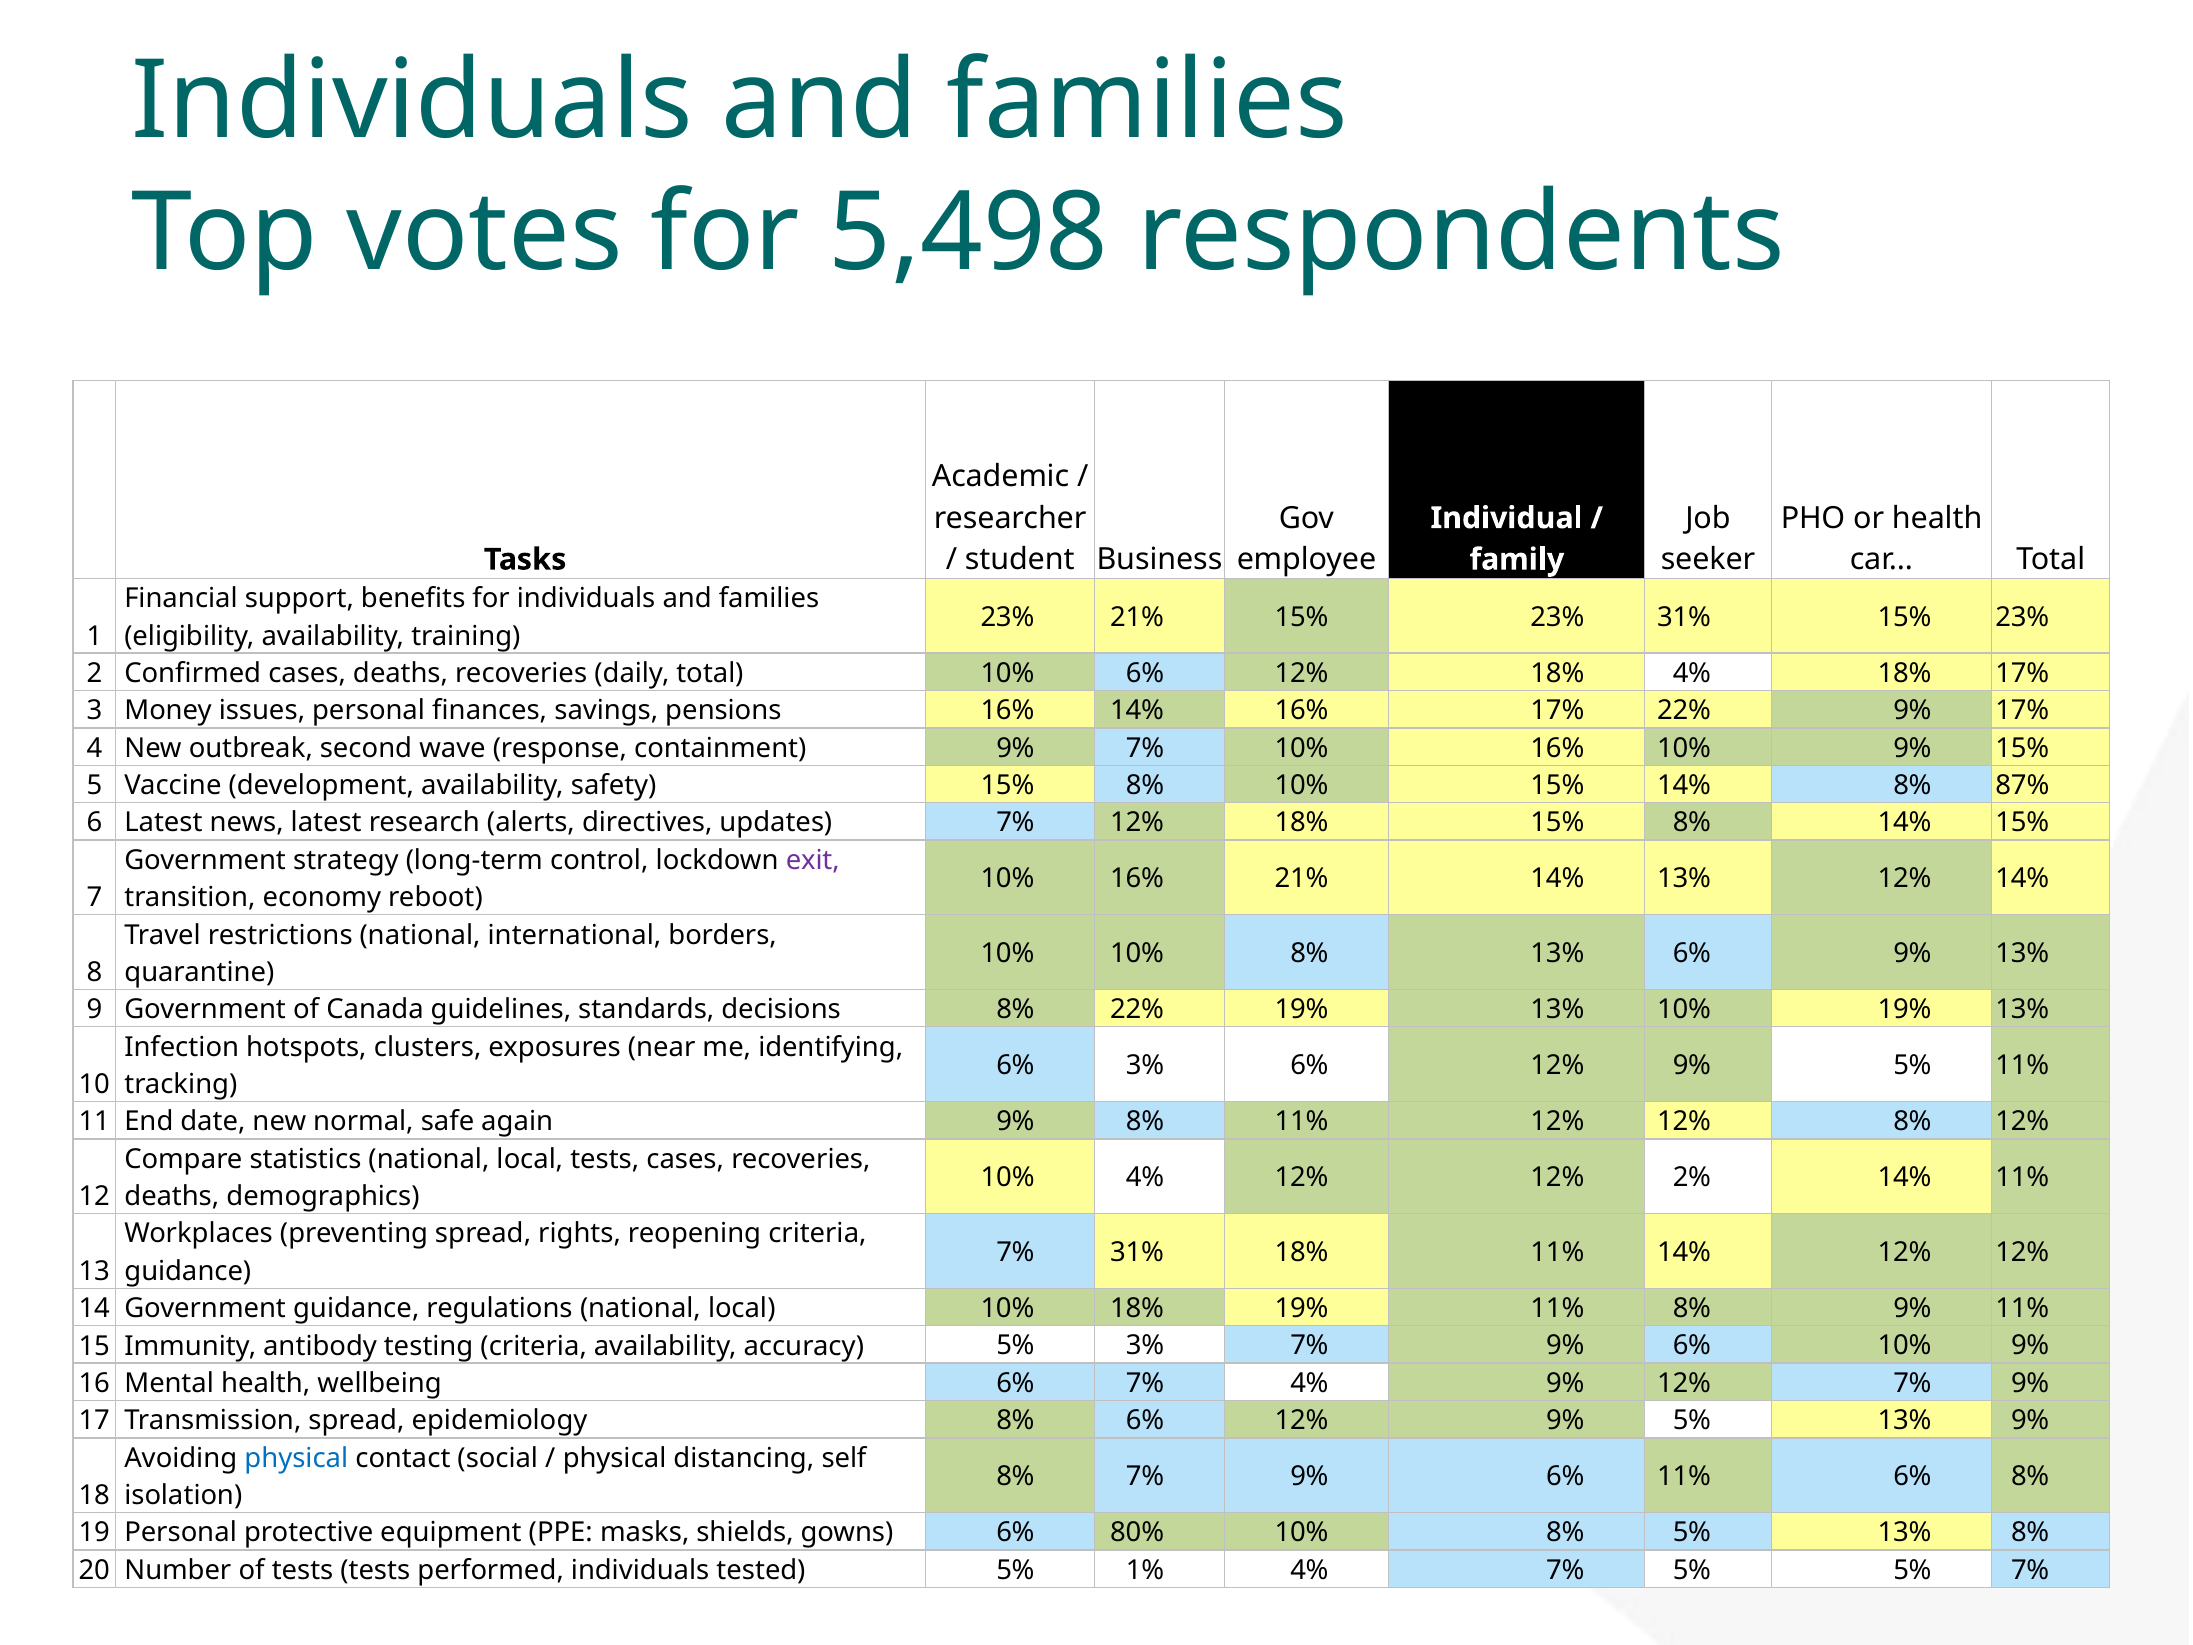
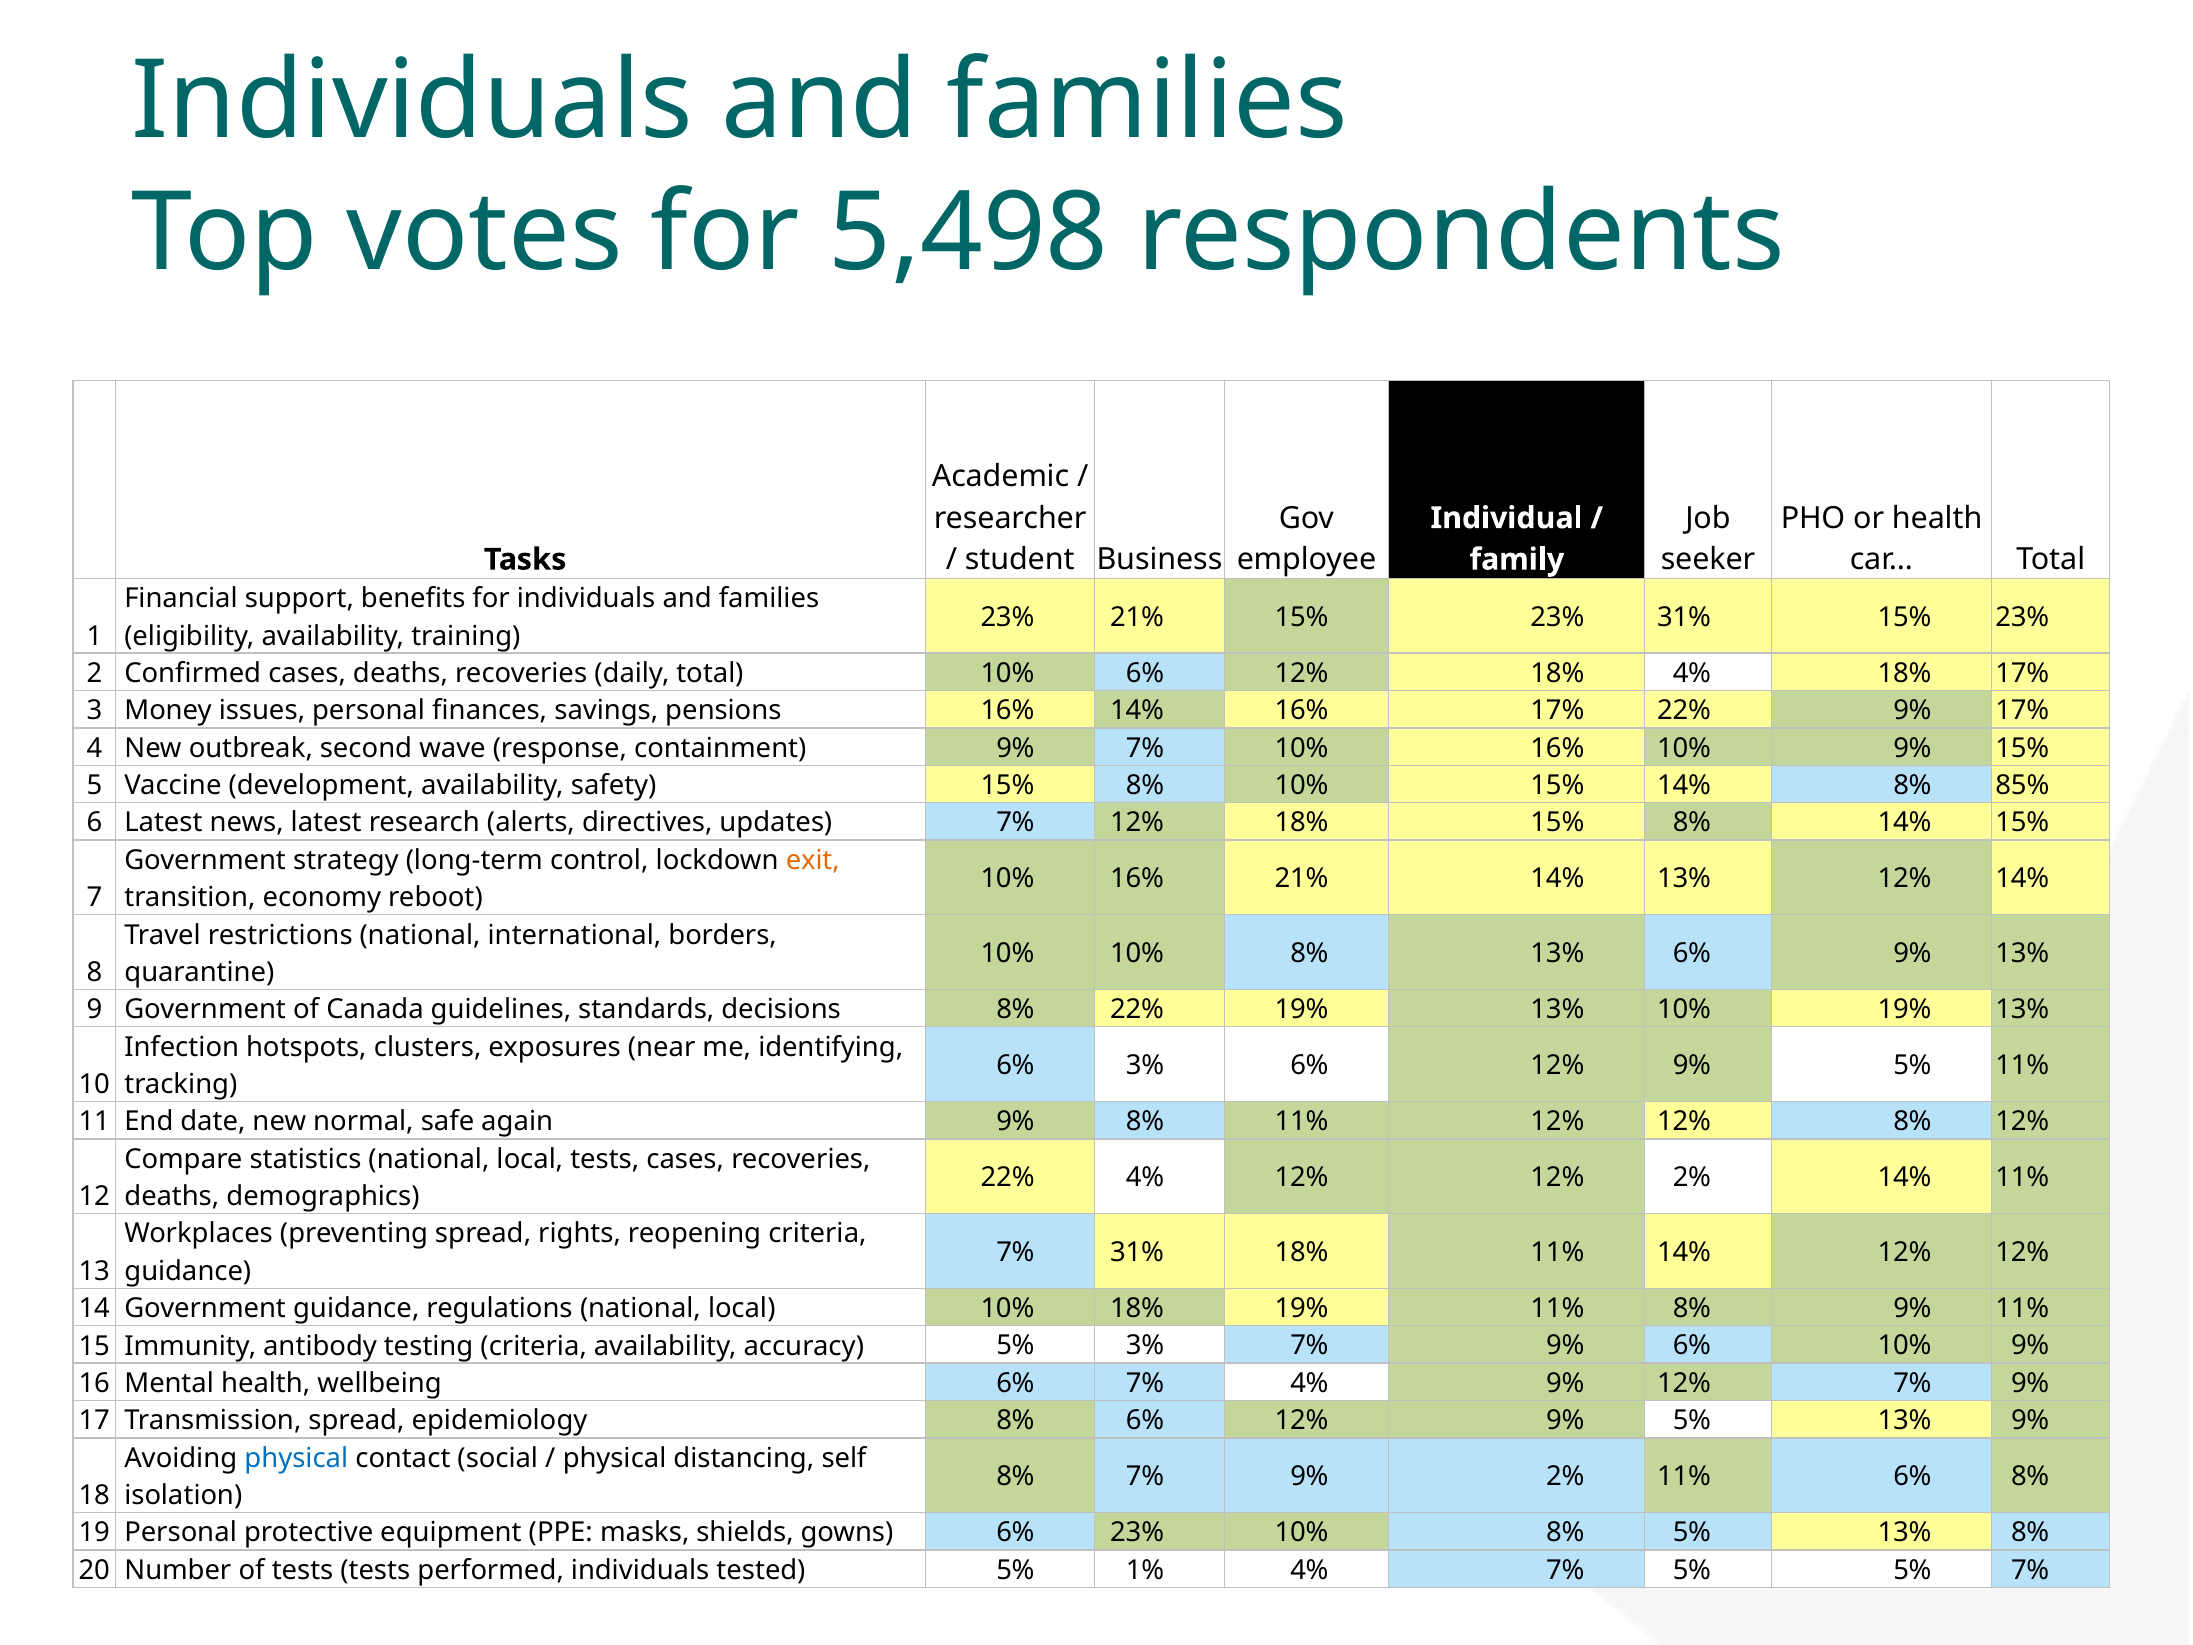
87%: 87% -> 85% (2022, 785)
exit colour: purple -> orange (813, 860)
10%: 10% -> 22% (1008, 1178)
8% 7% 9% 6%: 6% -> 2% (1565, 1476)
6% 80%: 80% -> 23% (1137, 1533)
